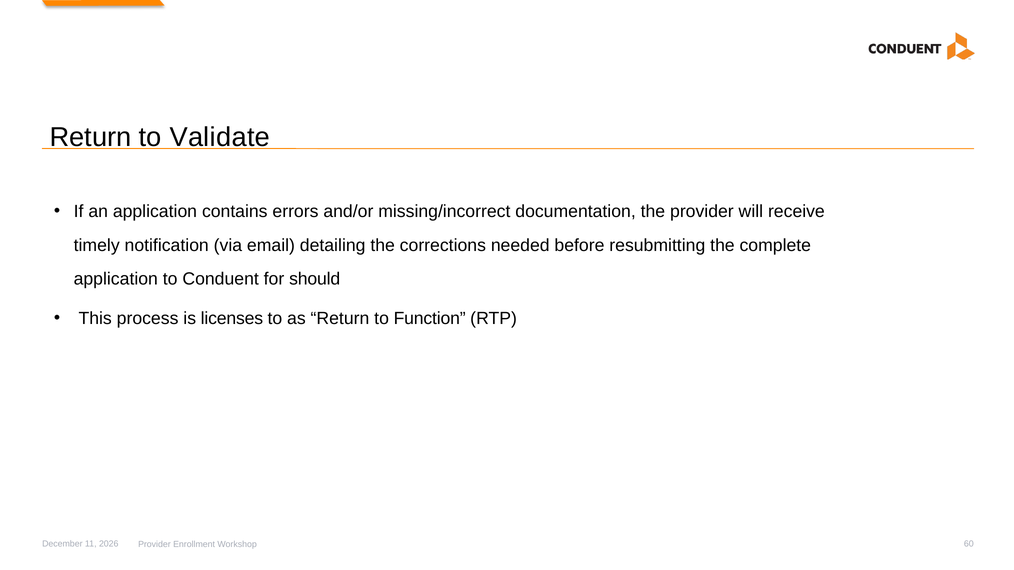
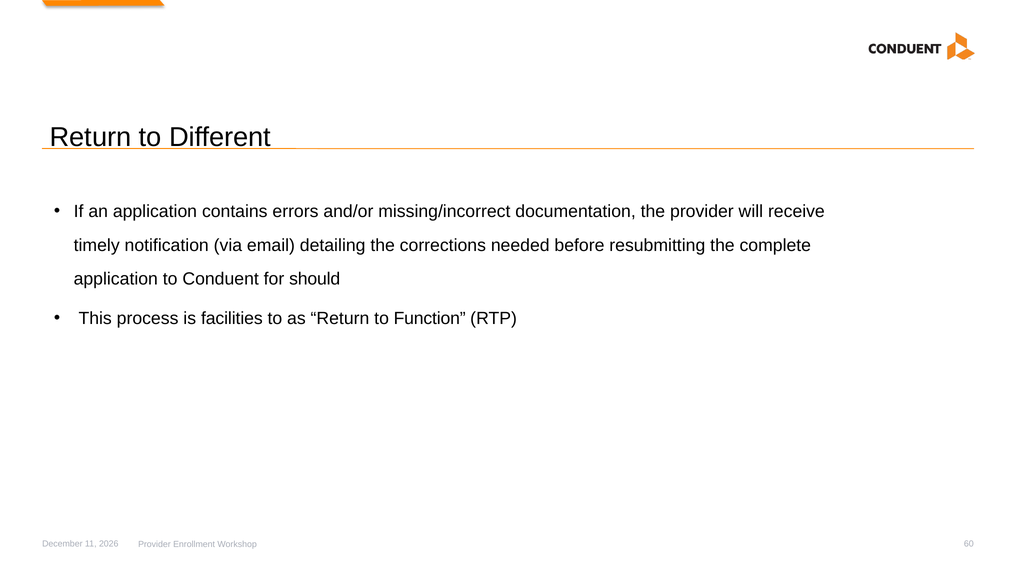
Validate: Validate -> Different (220, 137)
licenses: licenses -> facilities (232, 318)
